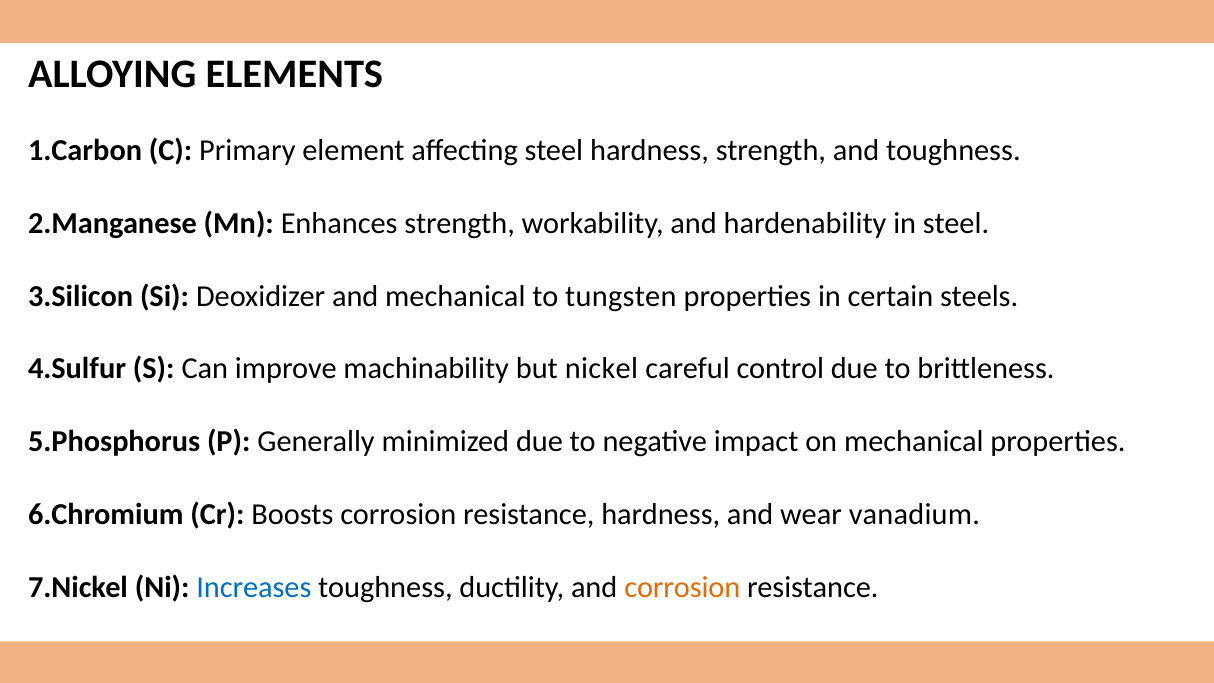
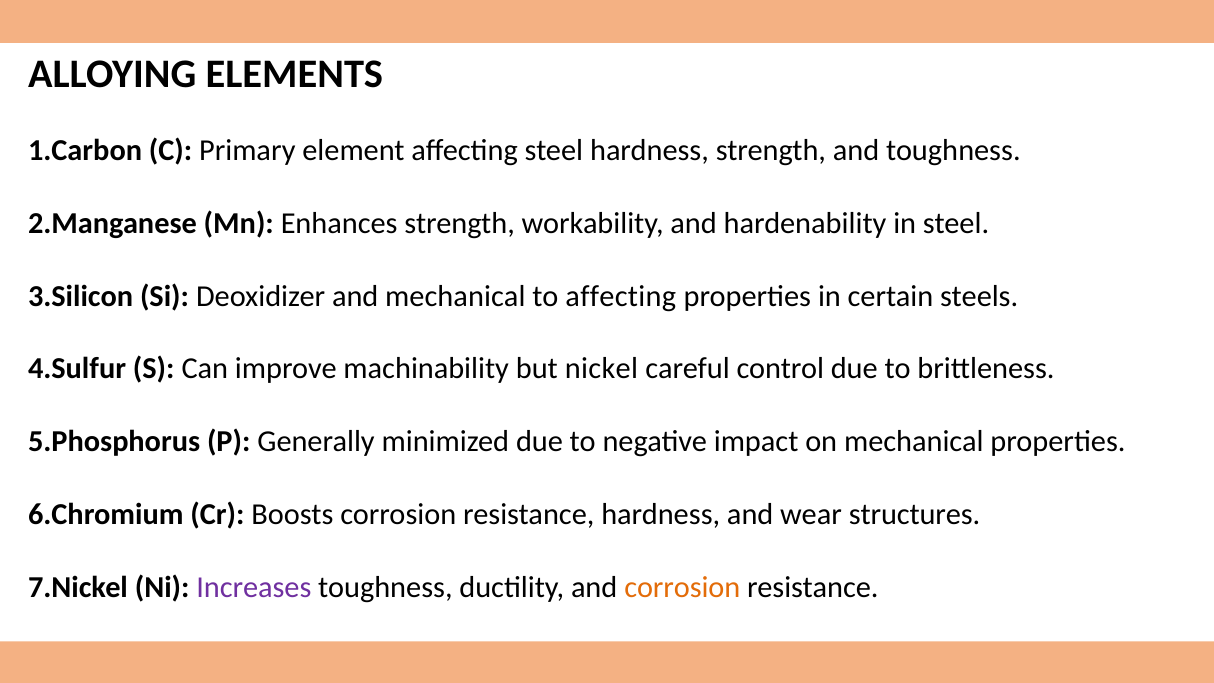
to tungsten: tungsten -> affecting (621, 296)
vanadium: vanadium -> structures (915, 515)
Increases colour: blue -> purple (254, 587)
